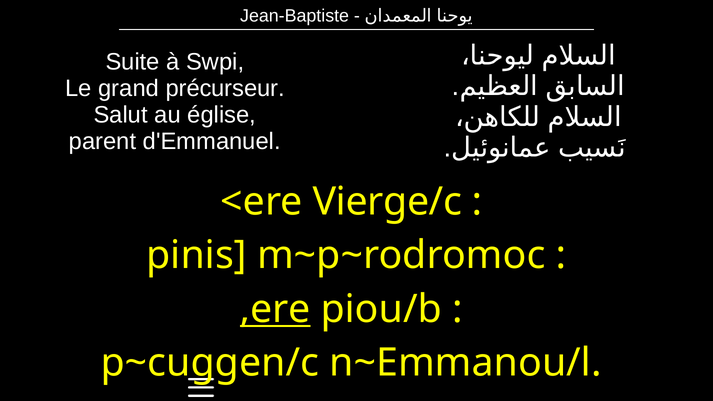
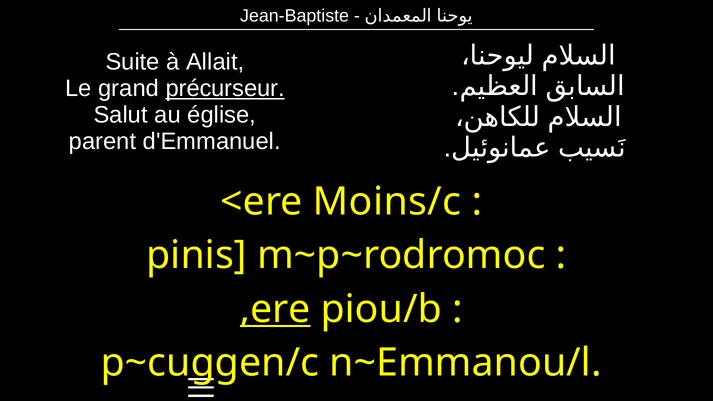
Swpi: Swpi -> Allait (215, 62)
précurseur underline: none -> present (225, 88)
Vierge/c: Vierge/c -> Moins/c (387, 202)
